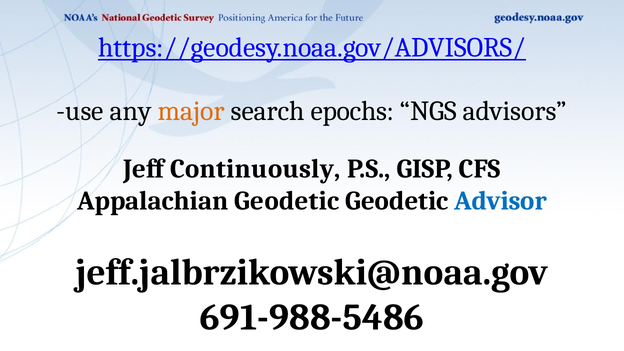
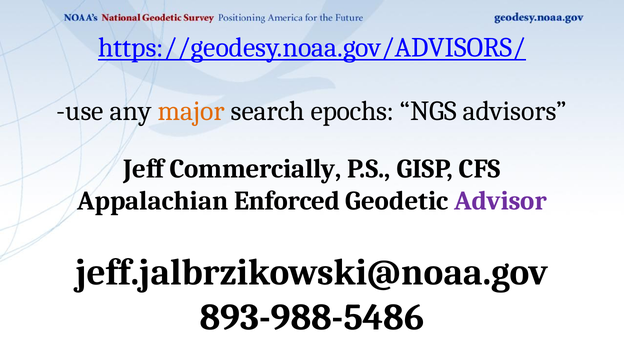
Continuously: Continuously -> Commercially (256, 169)
Appalachian Geodetic: Geodetic -> Enforced (287, 201)
Advisor colour: blue -> purple (501, 201)
691-988-5486: 691-988-5486 -> 893-988-5486 (312, 317)
